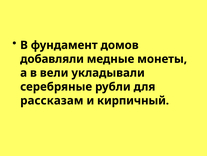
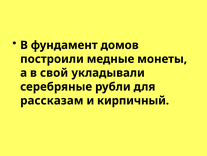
добавляли: добавляли -> построили (52, 59)
вели: вели -> свой (54, 73)
